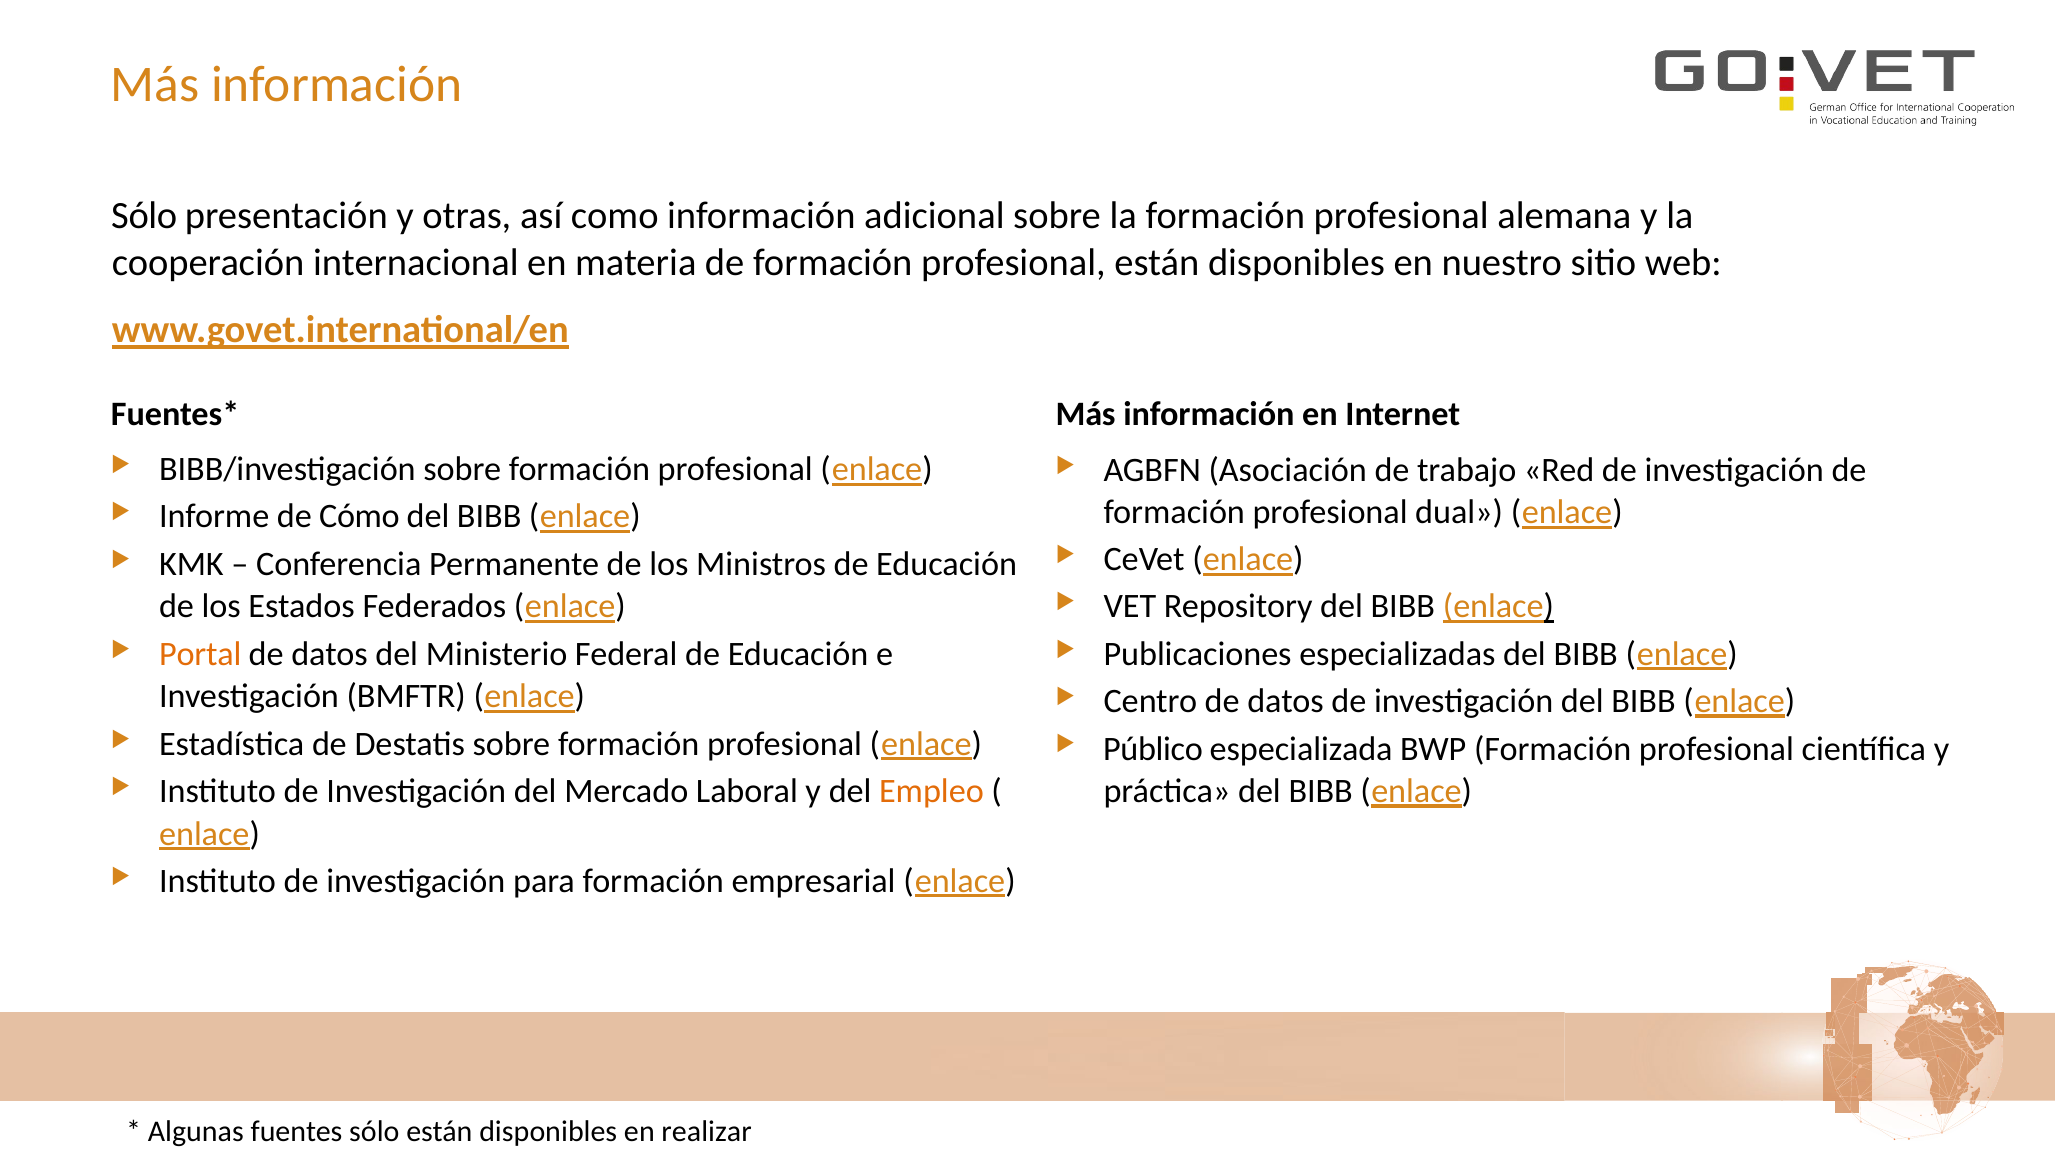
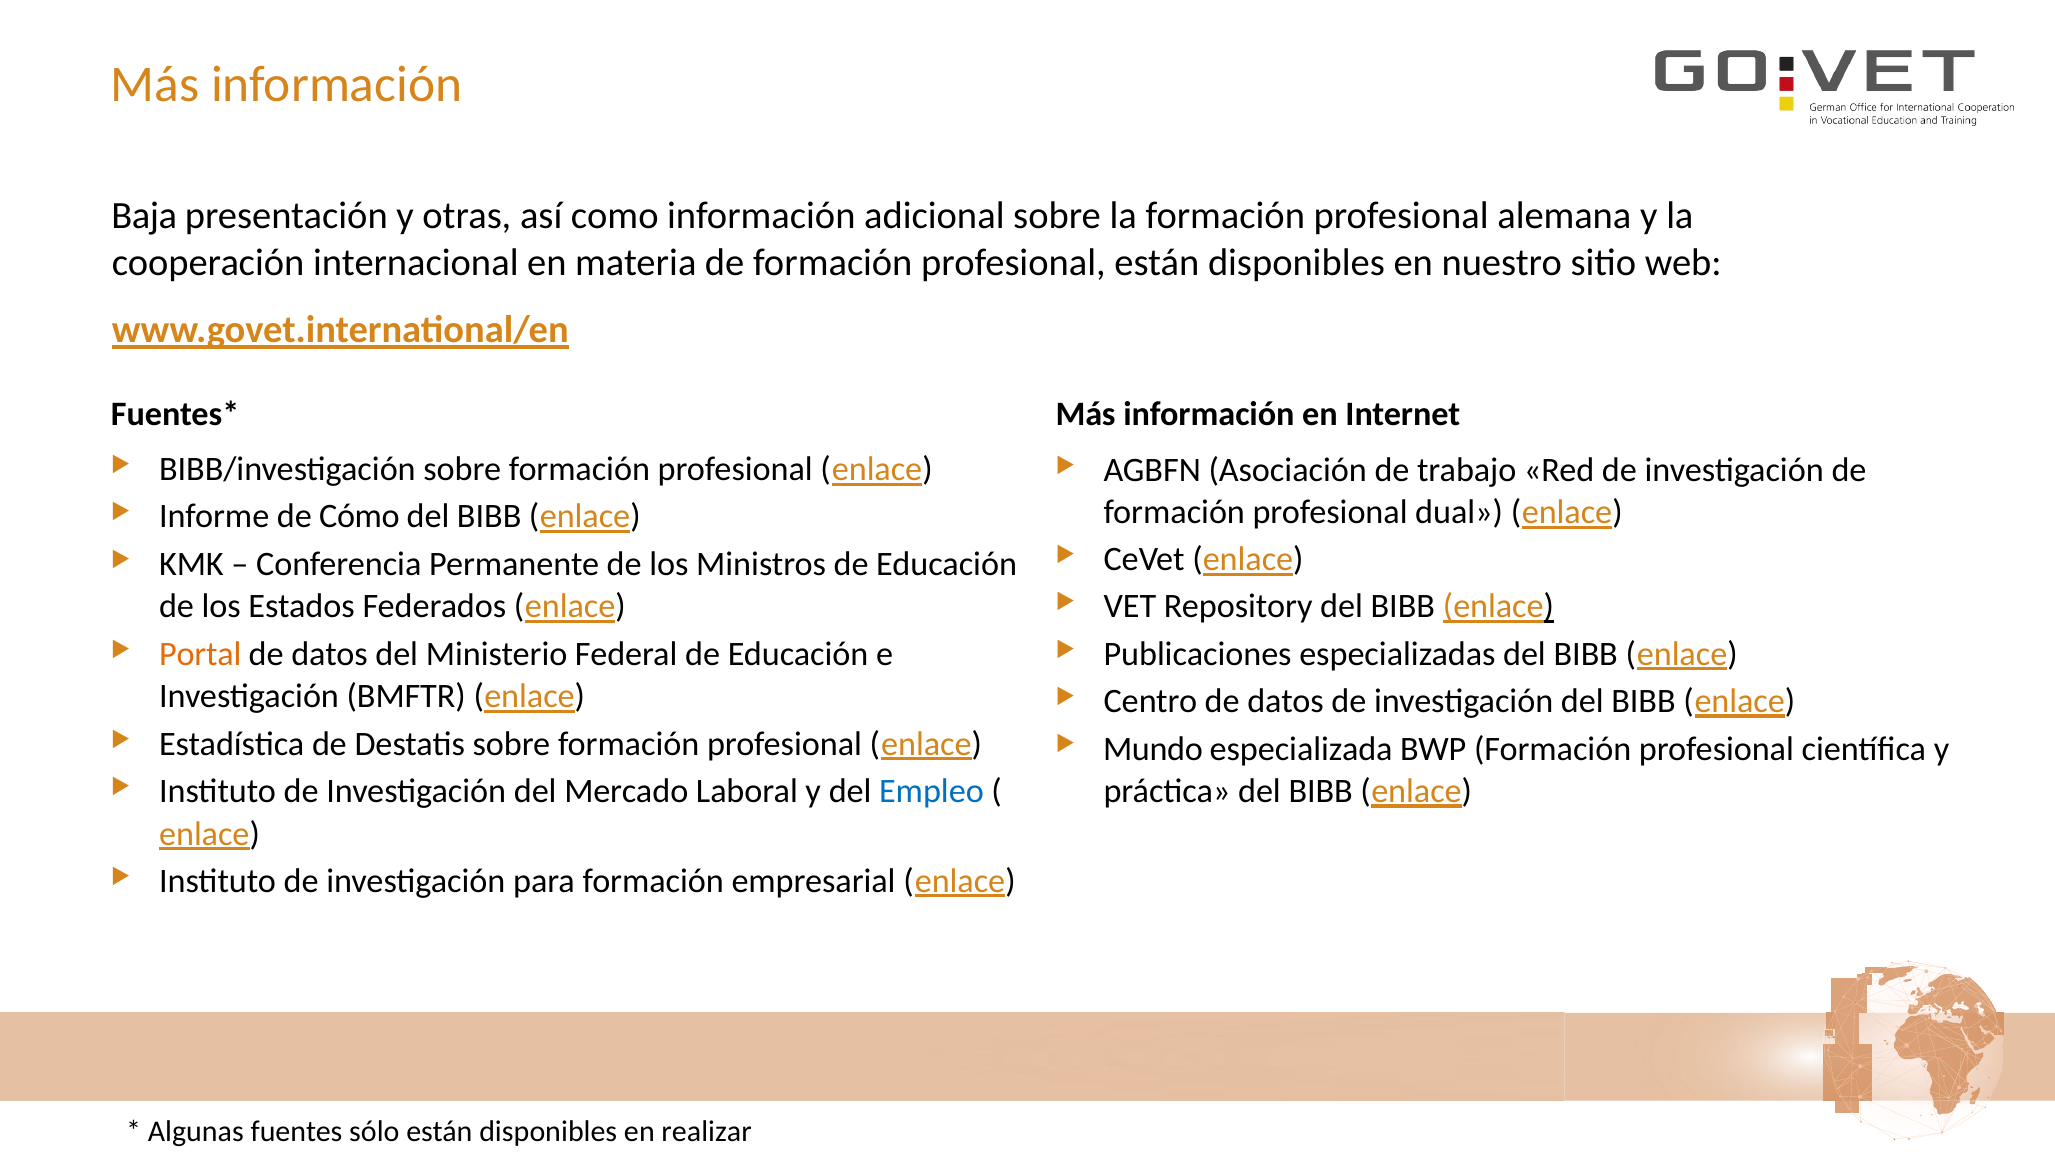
Sólo: Sólo -> Baja (144, 216)
Público: Público -> Mundo (1153, 749)
Empleo colour: orange -> blue (931, 792)
